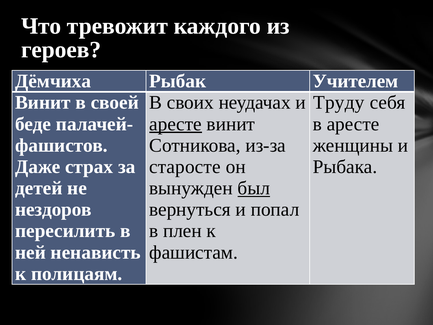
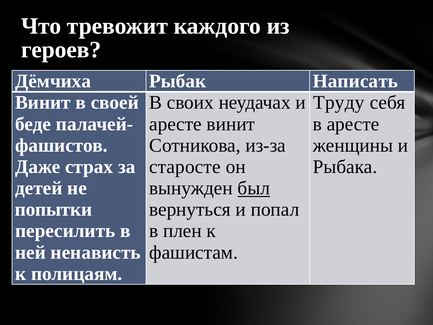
Учителем: Учителем -> Написать (355, 81)
аресте underline: present -> none (175, 124)
нездоров: нездоров -> попытки (53, 209)
